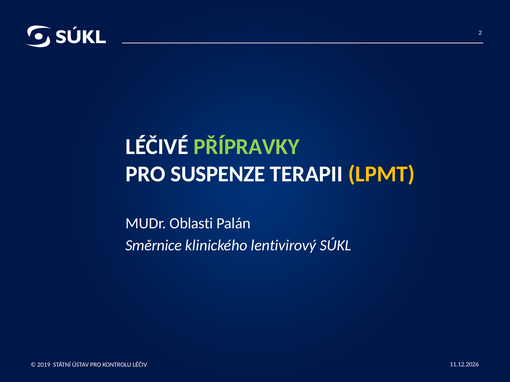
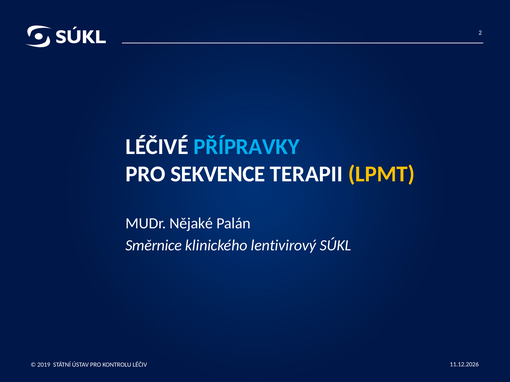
PŘÍPRAVKY colour: light green -> light blue (247, 147)
SUSPENZE: SUSPENZE -> SEKVENCE (218, 174)
Oblasti: Oblasti -> Nějaké (191, 224)
